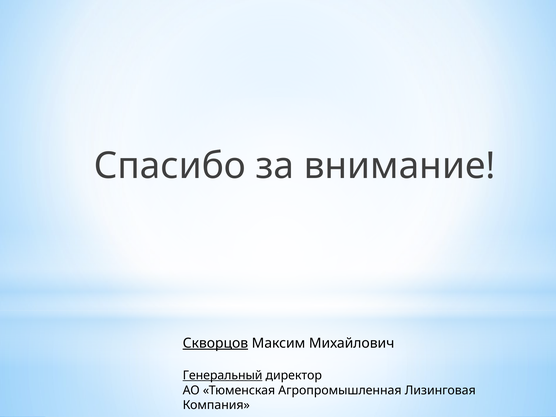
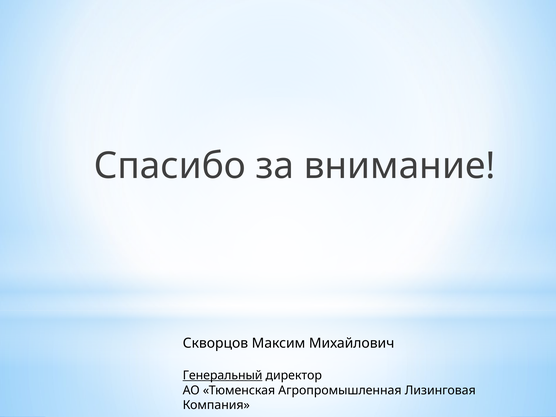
Скворцов underline: present -> none (215, 343)
